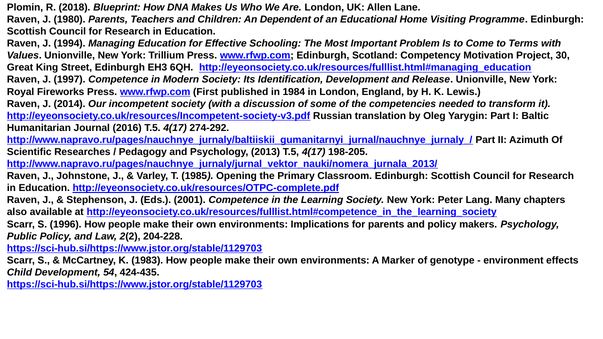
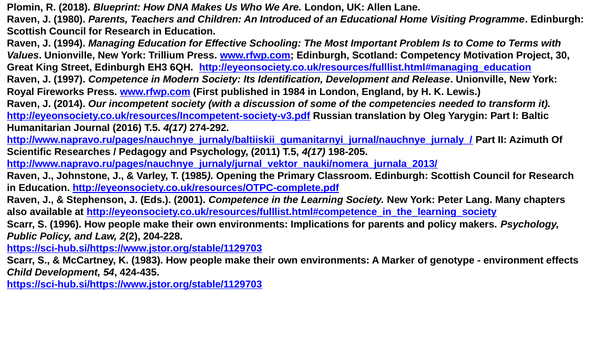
Dependent: Dependent -> Introduced (285, 19)
2013: 2013 -> 2011 (266, 152)
